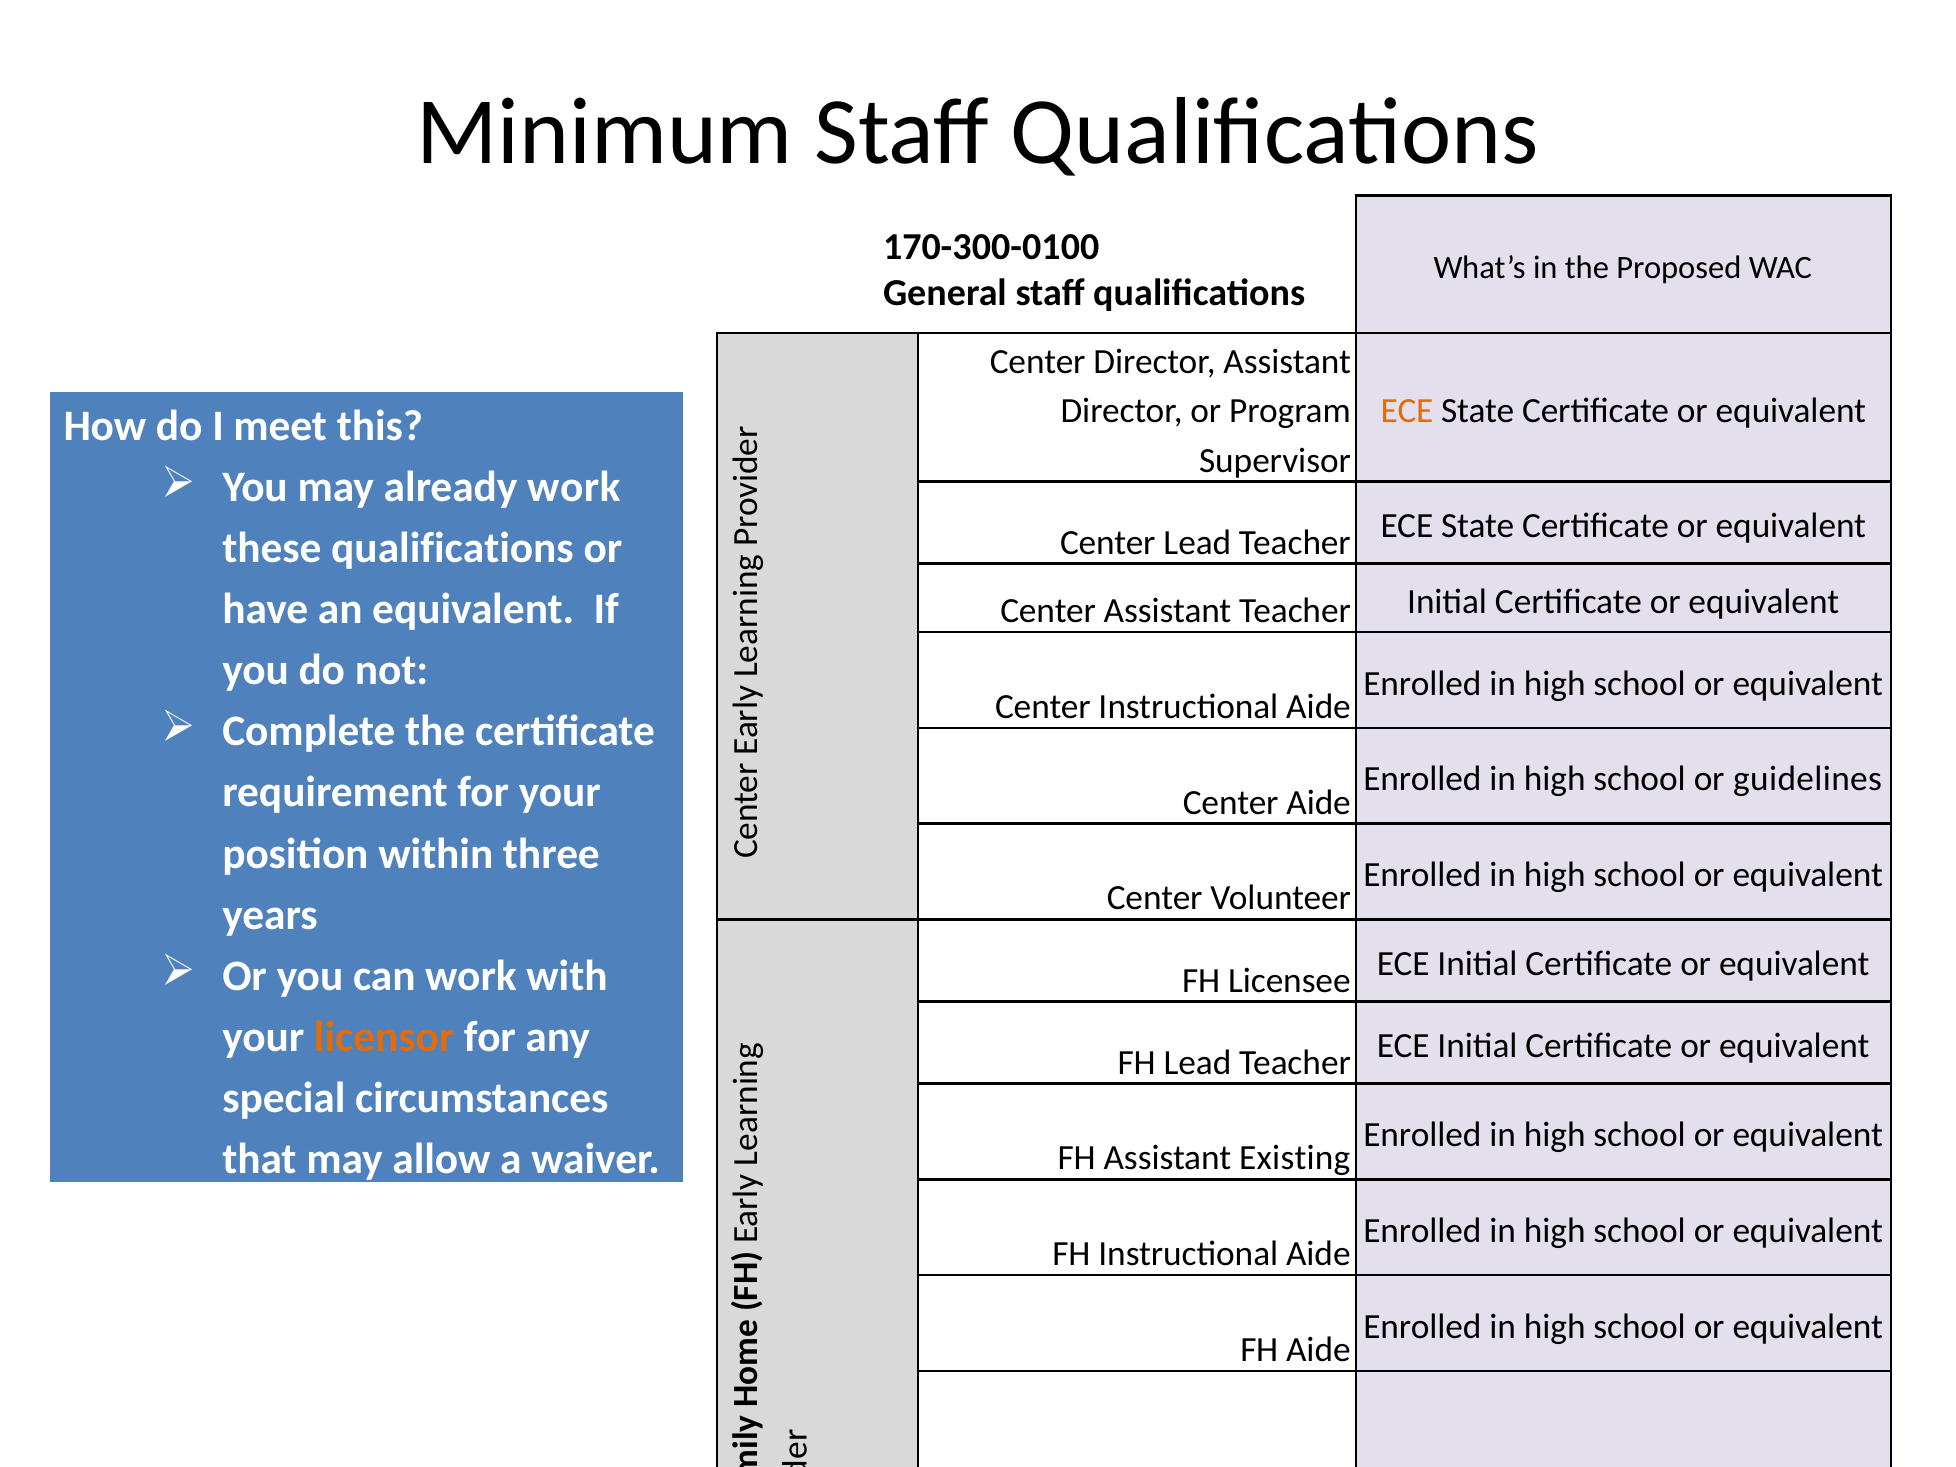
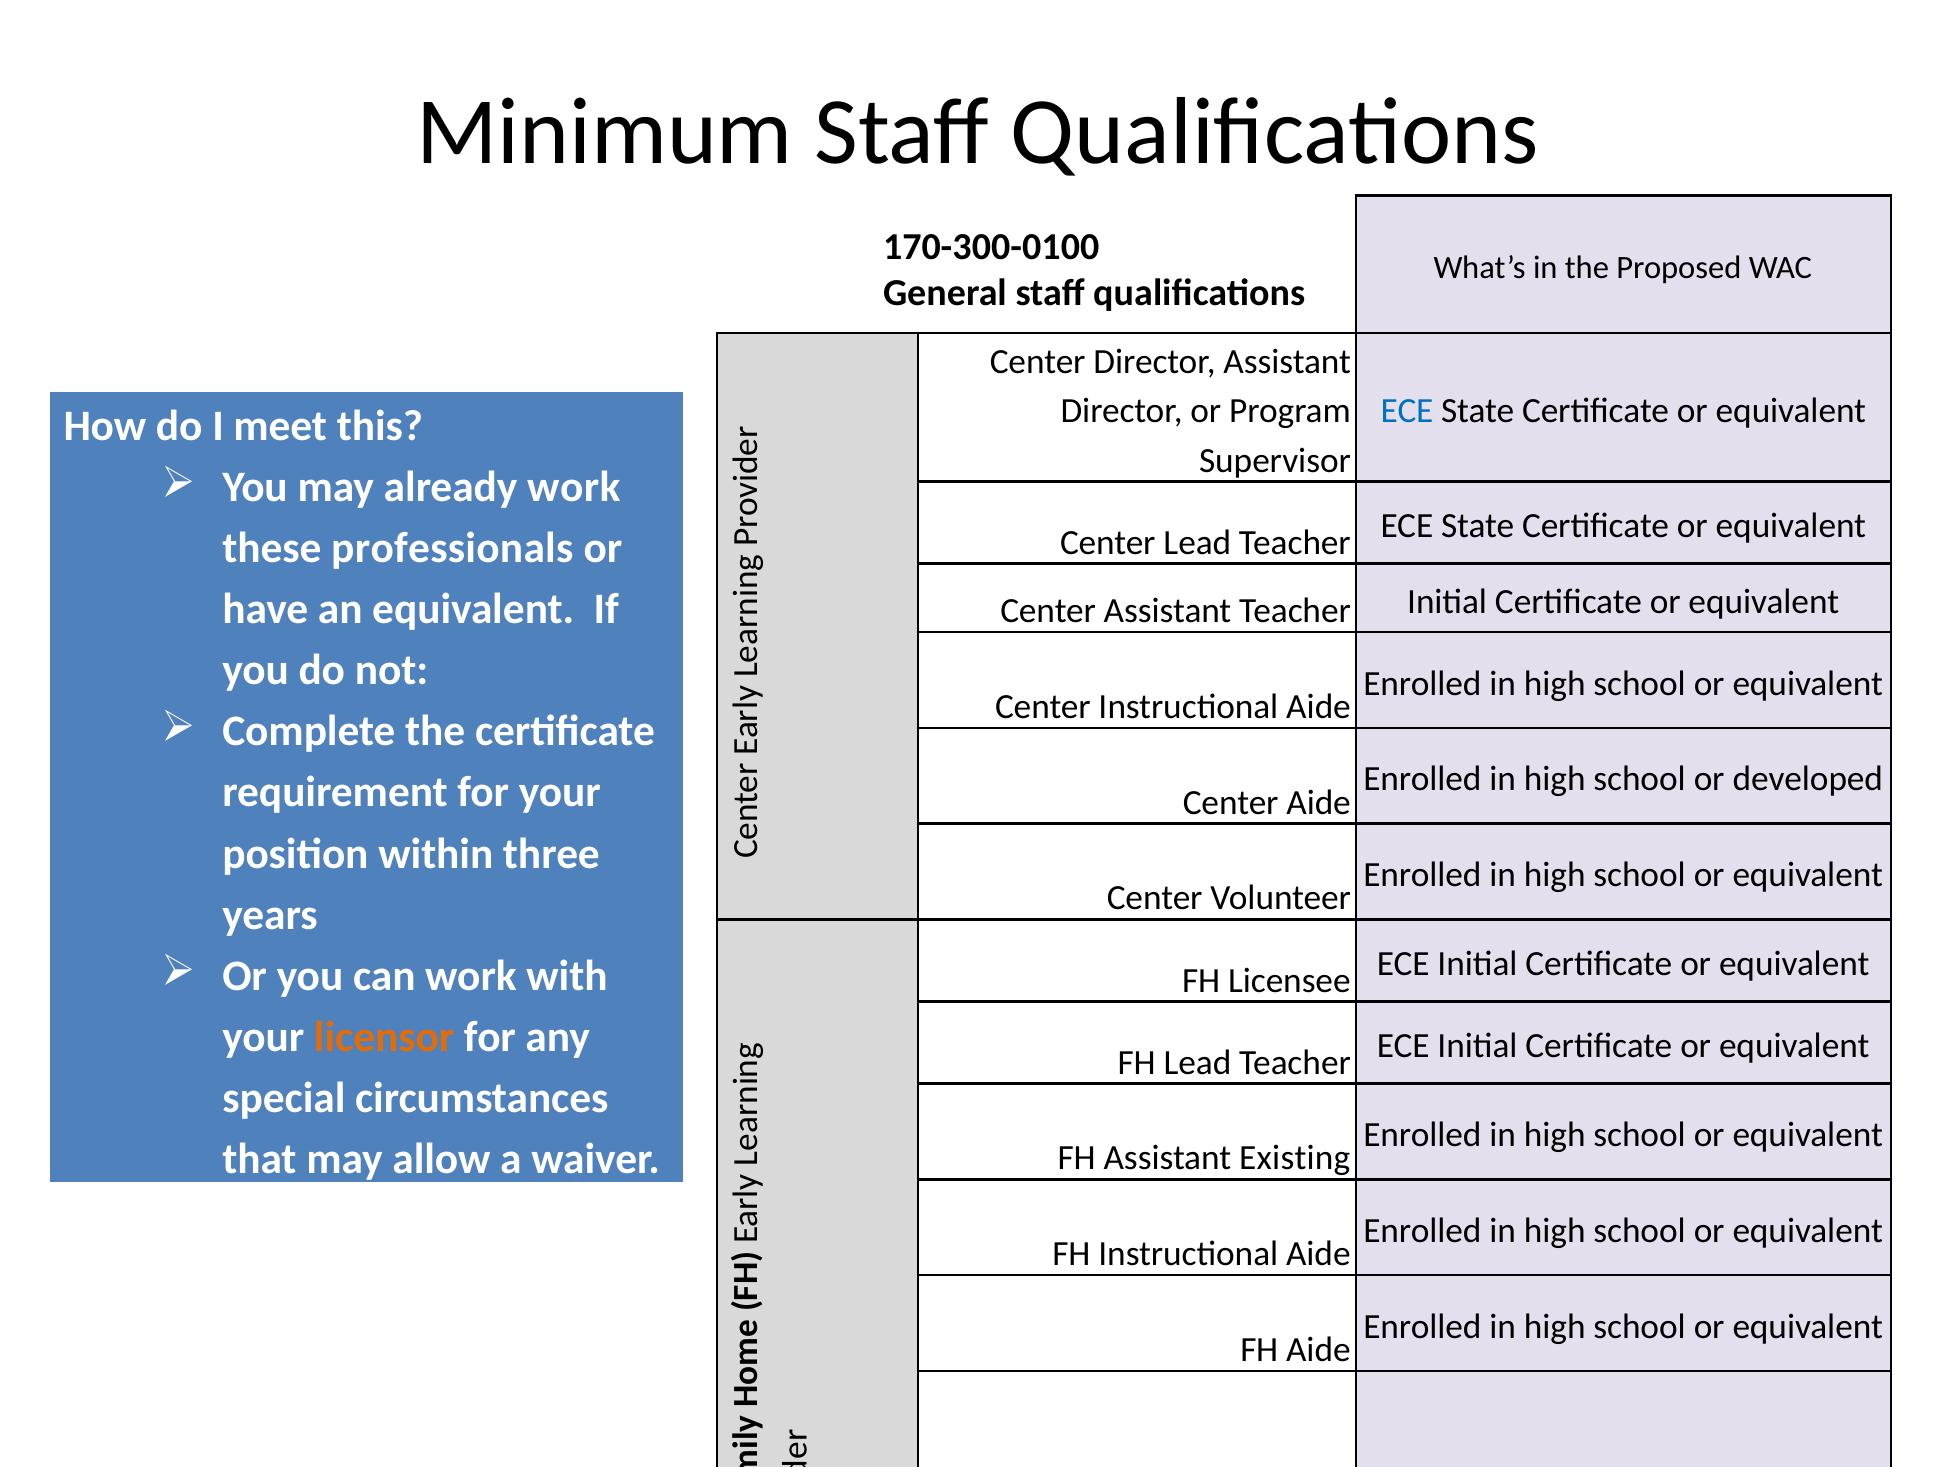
ECE colour: orange -> blue (1407, 411)
these qualifications: qualifications -> professionals (452, 548)
guidelines: guidelines -> developed (1808, 779)
